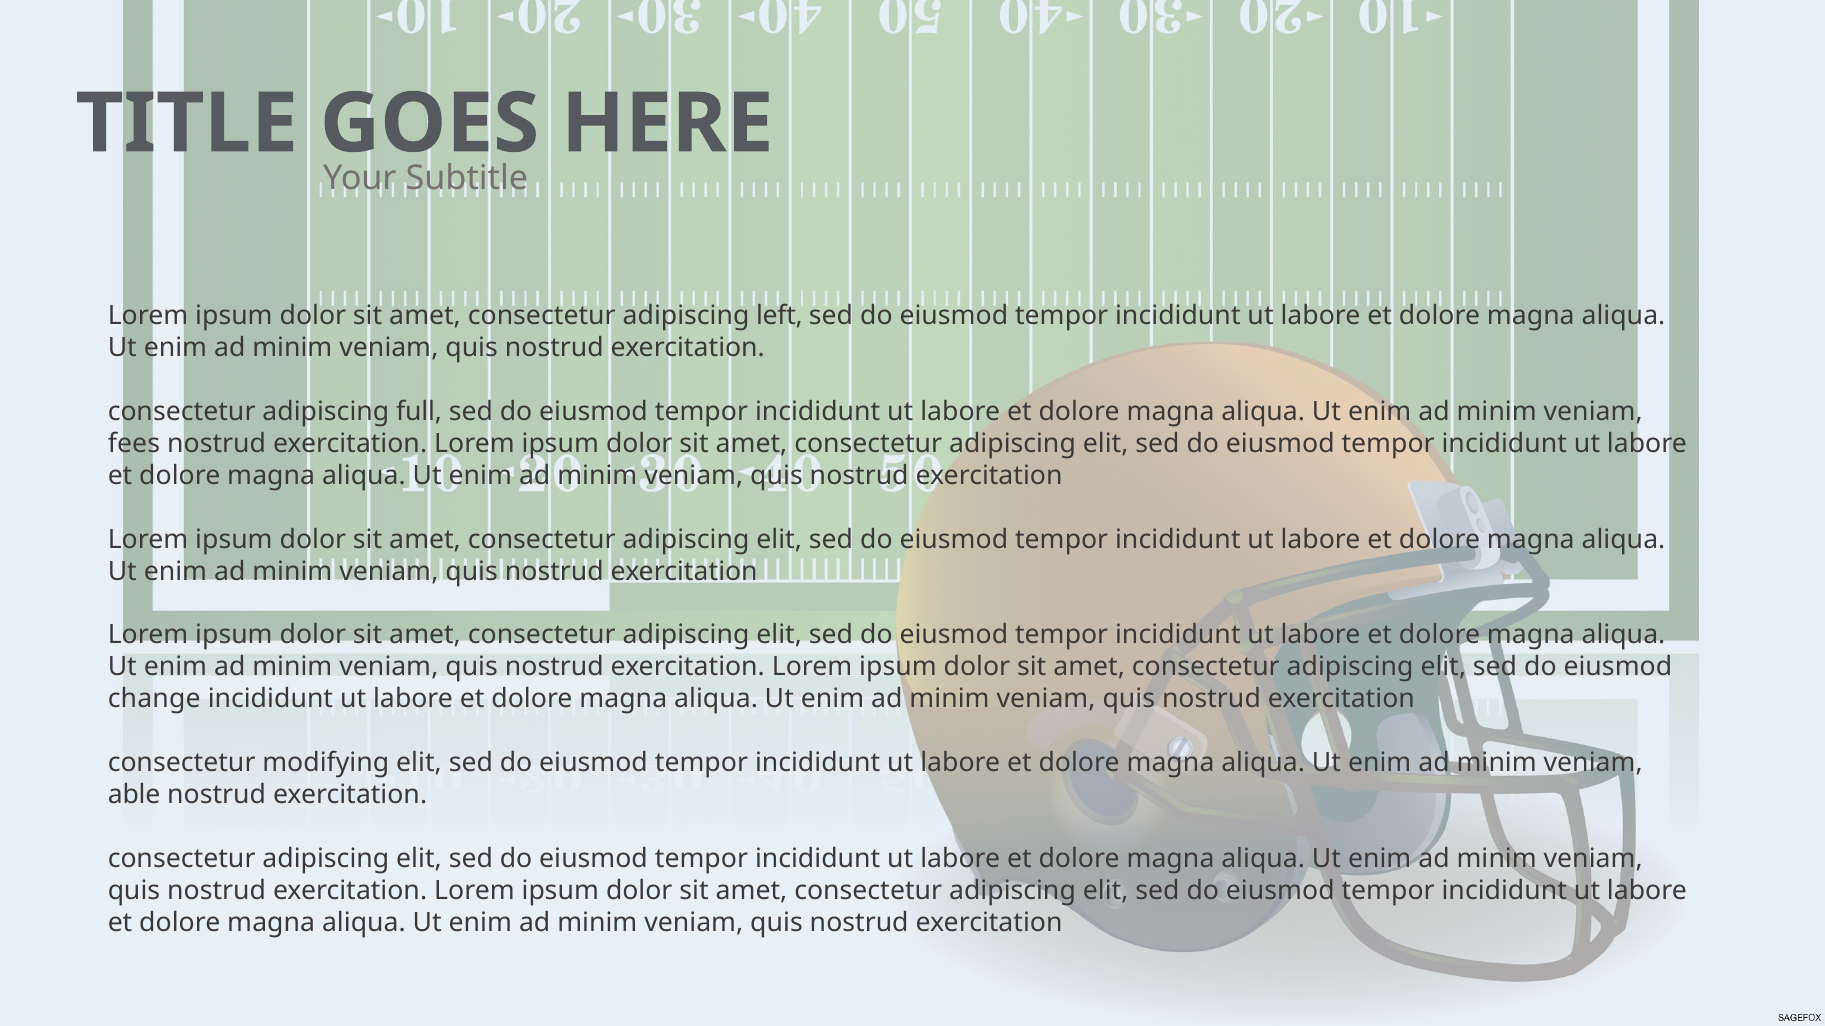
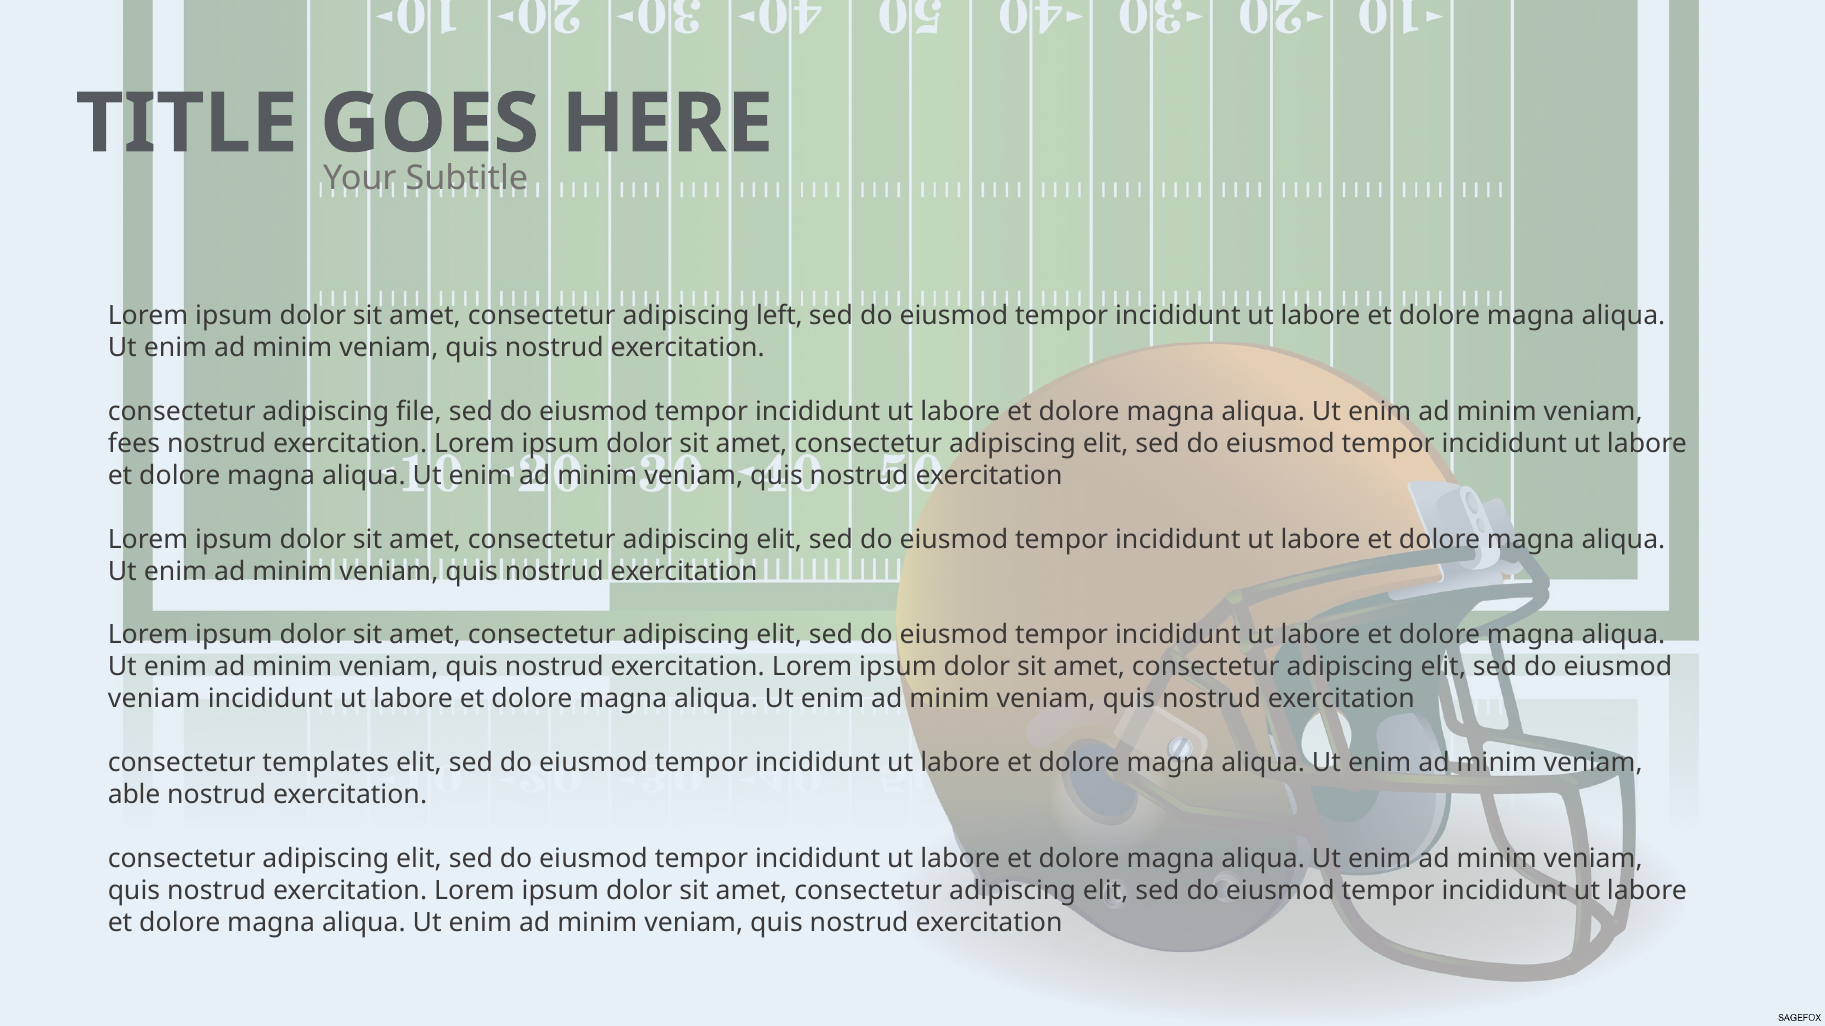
full: full -> file (419, 412)
change: change -> veniam (154, 699)
modifying: modifying -> templates (326, 763)
